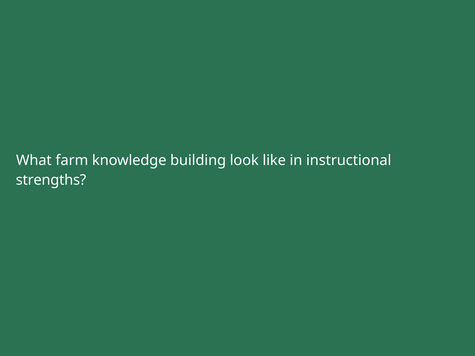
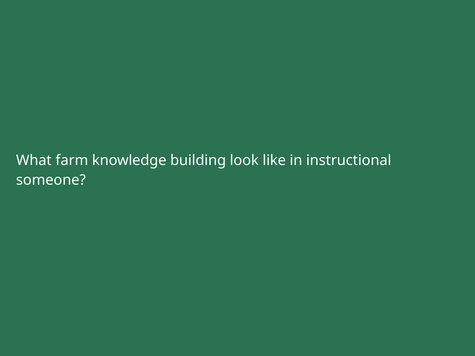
strengths: strengths -> someone (51, 180)
